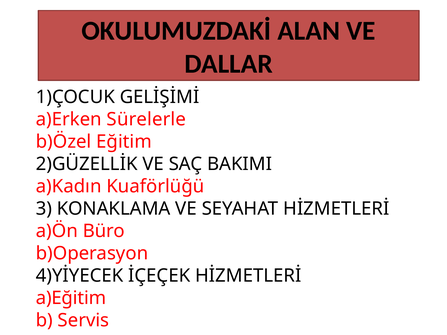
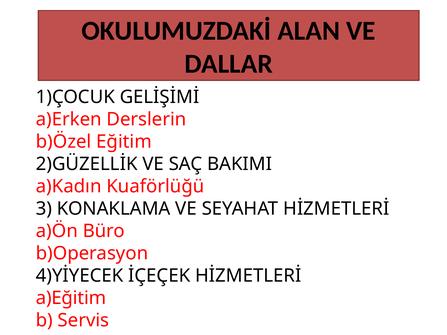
Sürelerle: Sürelerle -> Derslerin (146, 119)
